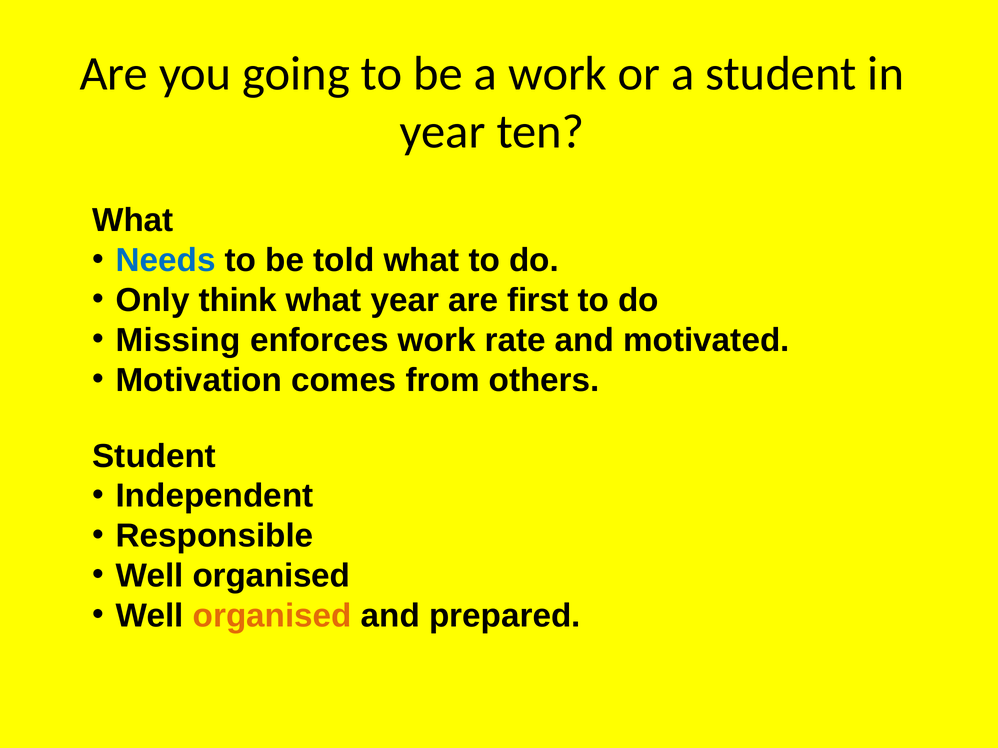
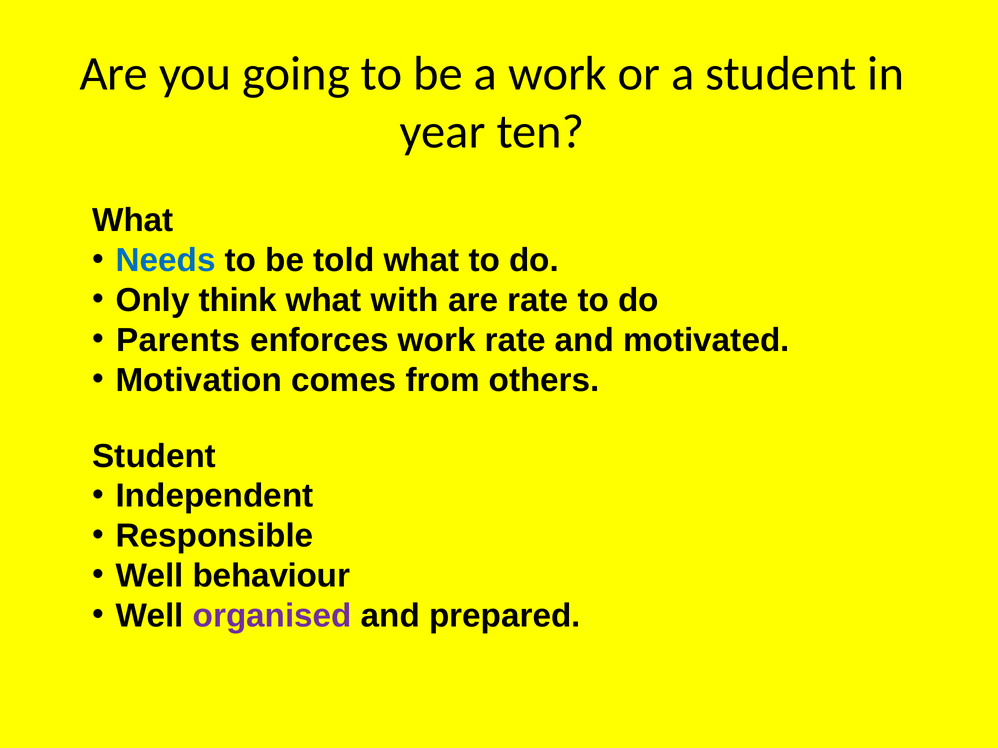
what year: year -> with (405, 300)
are first: first -> rate (538, 300)
Missing: Missing -> Parents (178, 340)
organised: organised -> behaviour (271, 576)
organised colour: orange -> purple (272, 616)
